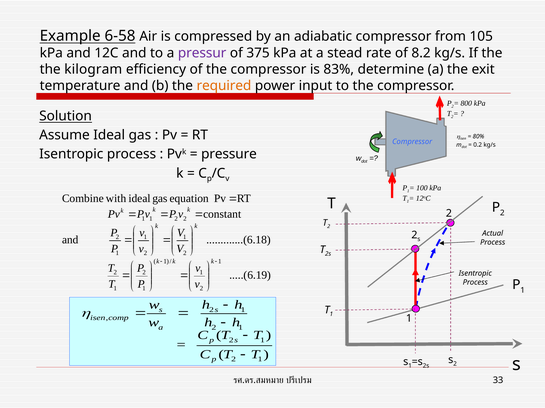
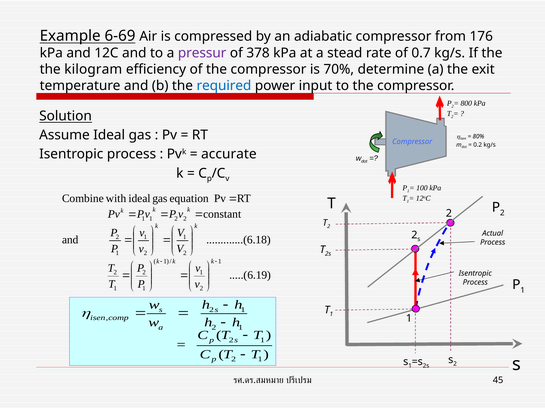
6-58: 6-58 -> 6-69 (120, 36)
105: 105 -> 176 (481, 37)
375: 375 -> 378 (258, 53)
8.2: 8.2 -> 0.7 (421, 53)
83%: 83% -> 70% (339, 70)
required colour: orange -> blue (224, 86)
pressure: pressure -> accurate (229, 154)
33: 33 -> 45 (498, 381)
